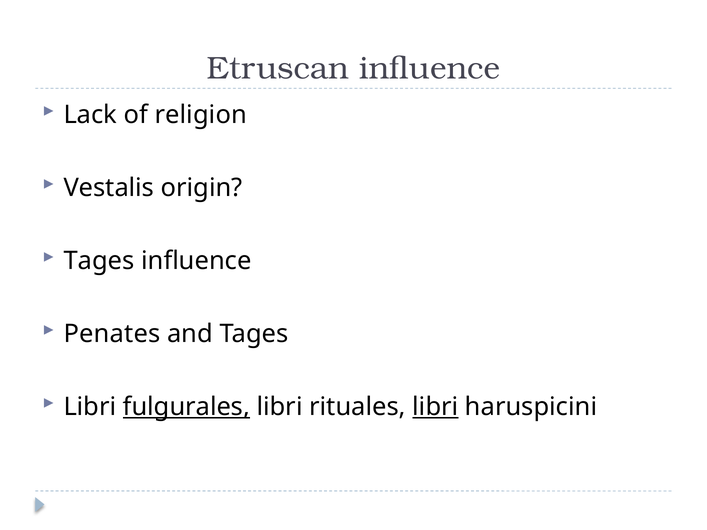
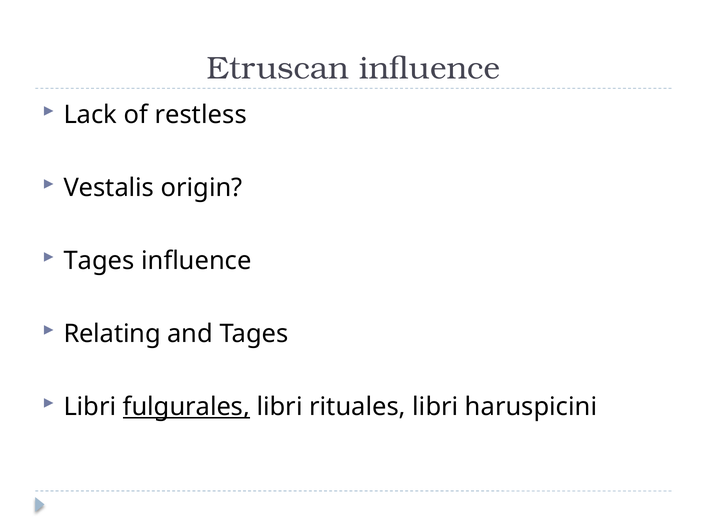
religion: religion -> restless (201, 115)
Penates: Penates -> Relating (112, 334)
libri underline: present -> none (435, 407)
